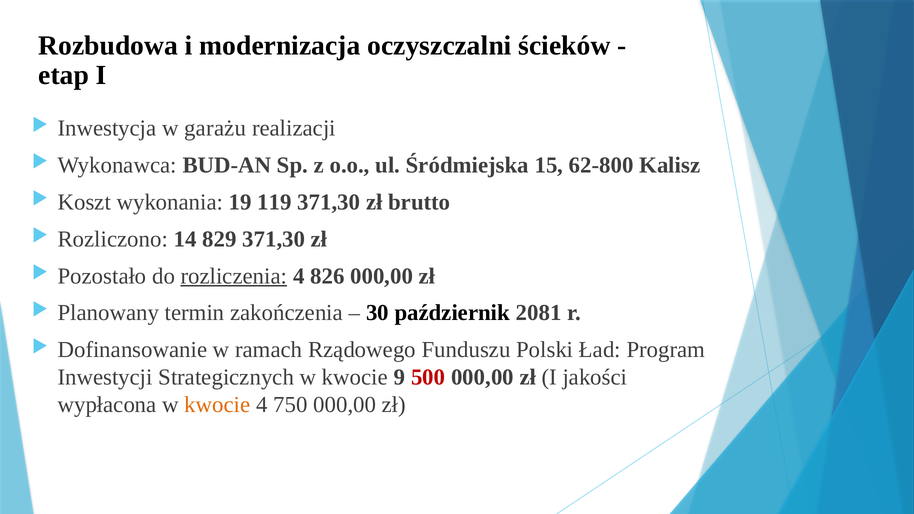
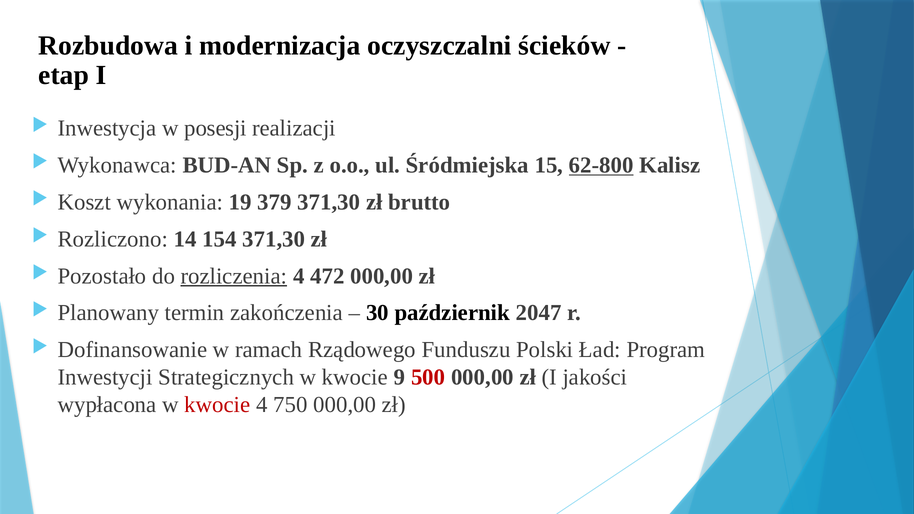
garażu: garażu -> posesji (215, 128)
62-800 underline: none -> present (601, 165)
119: 119 -> 379 (275, 202)
829: 829 -> 154 (219, 239)
826: 826 -> 472 (327, 276)
2081: 2081 -> 2047 (539, 313)
kwocie colour: orange -> red (217, 405)
